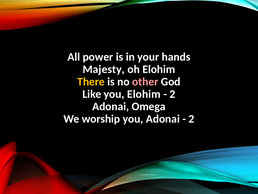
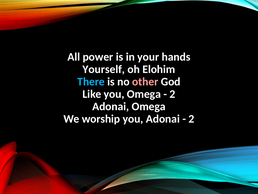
Majesty: Majesty -> Yourself (104, 69)
There colour: yellow -> light blue (91, 82)
you Elohim: Elohim -> Omega (144, 94)
